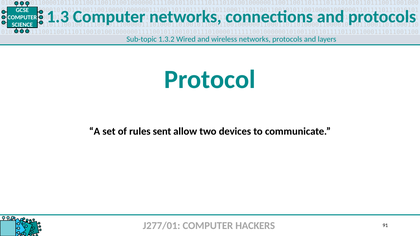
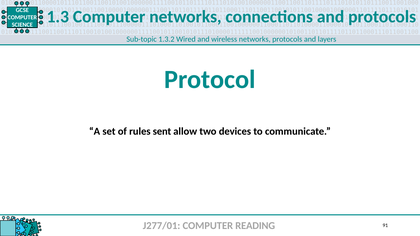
HACKERS: HACKERS -> READING (255, 226)
